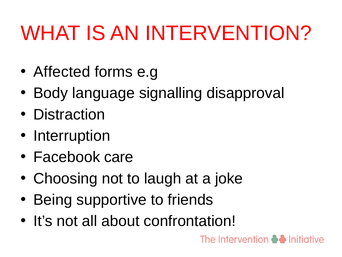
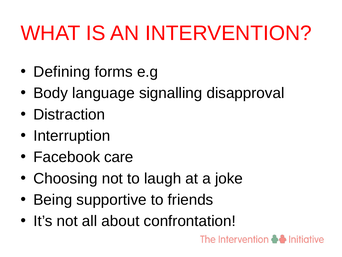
Affected: Affected -> Defining (62, 72)
